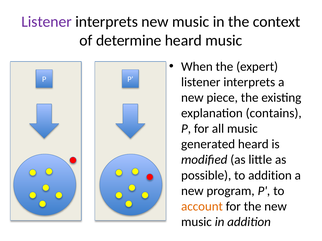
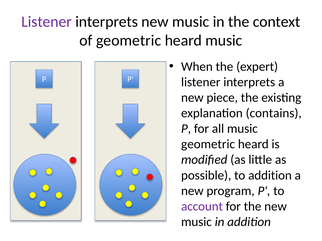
of determine: determine -> geometric (129, 41)
generated: generated -> geometric (208, 144)
account colour: orange -> purple (202, 207)
